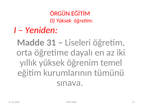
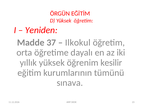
31: 31 -> 37 (51, 43)
Liseleri: Liseleri -> Ilkokul (78, 43)
temel: temel -> kesilir (111, 63)
